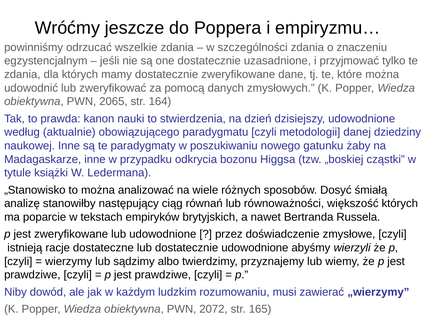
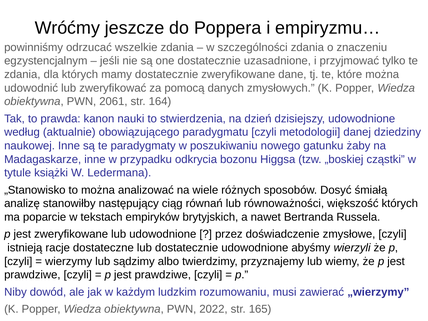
2065: 2065 -> 2061 (113, 102)
2072: 2072 -> 2022 (213, 309)
